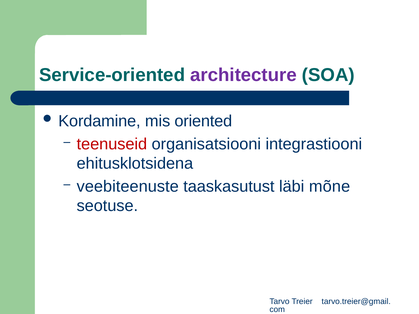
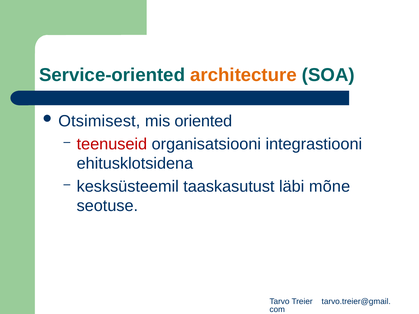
architecture colour: purple -> orange (243, 75)
Kordamine: Kordamine -> Otsimisest (99, 121)
veebiteenuste: veebiteenuste -> kesksüsteemil (128, 186)
